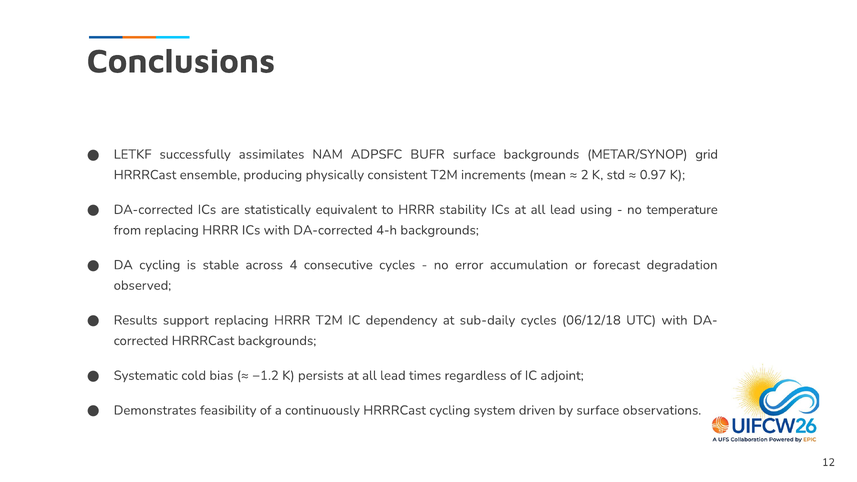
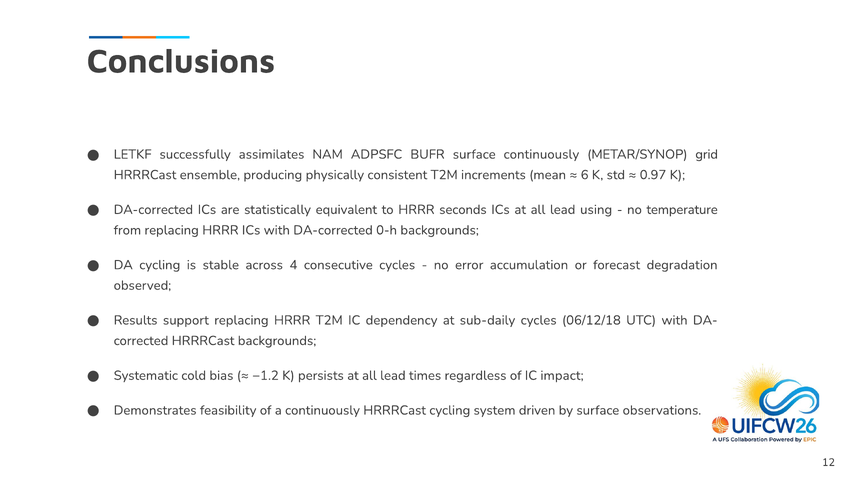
surface backgrounds: backgrounds -> continuously (541, 154)
2: 2 -> 6 (585, 175)
stability: stability -> seconds (463, 210)
4-h: 4-h -> 0-h (387, 230)
adjoint: adjoint -> impact (562, 376)
